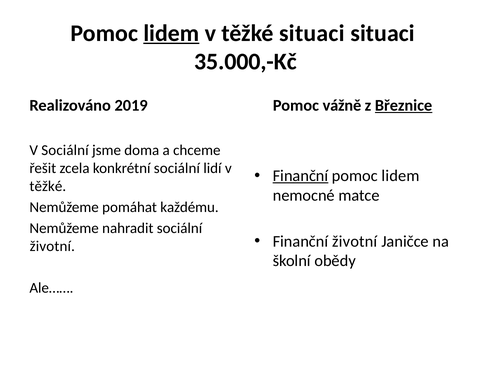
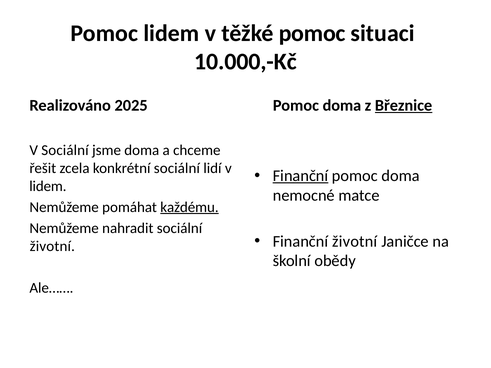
lidem underline: present -> none (171, 33)
těžké situaci: situaci -> pomoc (312, 33)
35.000,-Kč: 35.000,-Kč -> 10.000,-Kč (245, 62)
2019: 2019 -> 2025 (131, 106)
vážně: vážně -> doma (342, 106)
lidem: lidem -> doma (401, 176)
těžké: těžké -> lidem (48, 186)
každému underline: none -> present (189, 207)
